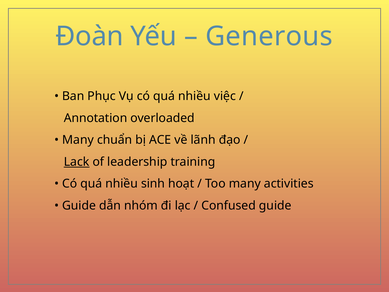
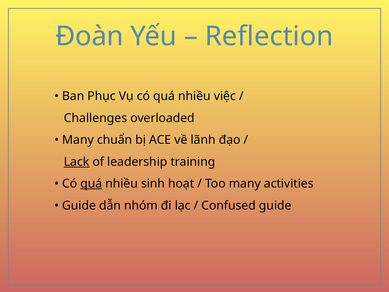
Generous: Generous -> Reflection (269, 36)
Annotation: Annotation -> Challenges (96, 118)
quá underline: none -> present (91, 184)
